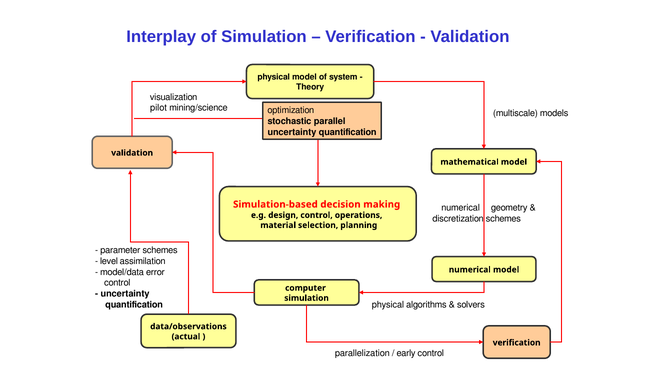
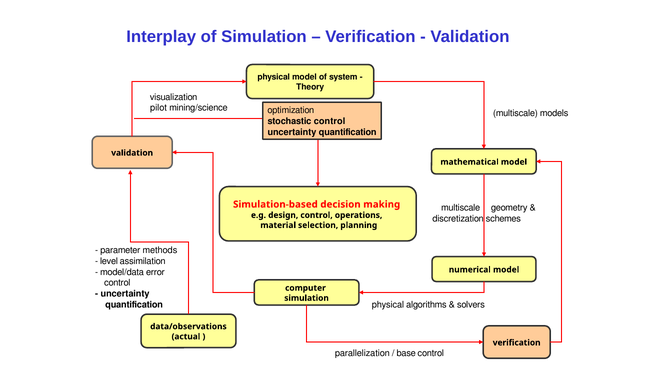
stochastic parallel: parallel -> control (330, 121)
numerical: numerical -> multiscale (461, 208)
parameter schemes: schemes -> methods (160, 250)
early: early -> base (406, 353)
